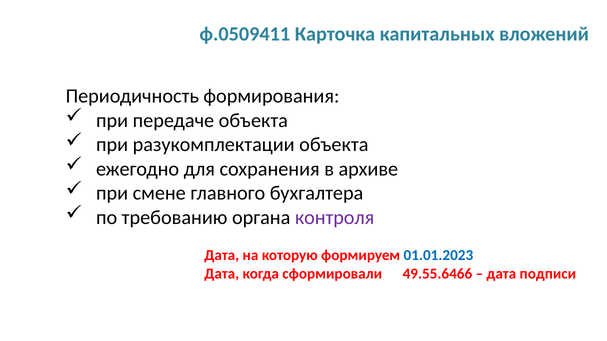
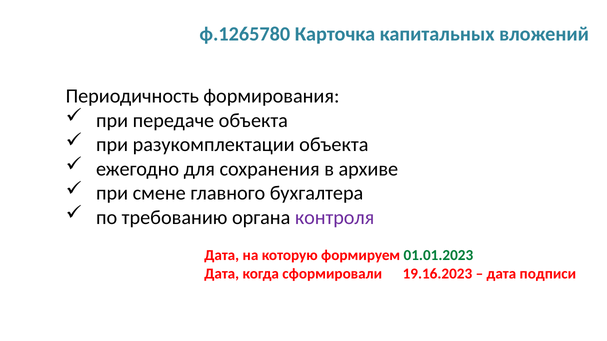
ф.0509411: ф.0509411 -> ф.1265780 (245, 34)
01.01.2023 colour: blue -> green (438, 256)
49.55.6466: 49.55.6466 -> 19.16.2023 (437, 274)
